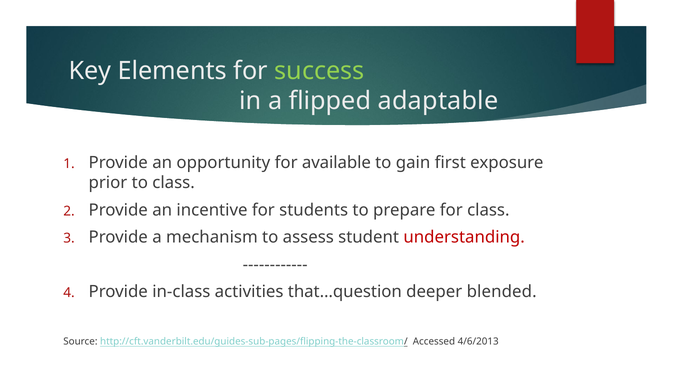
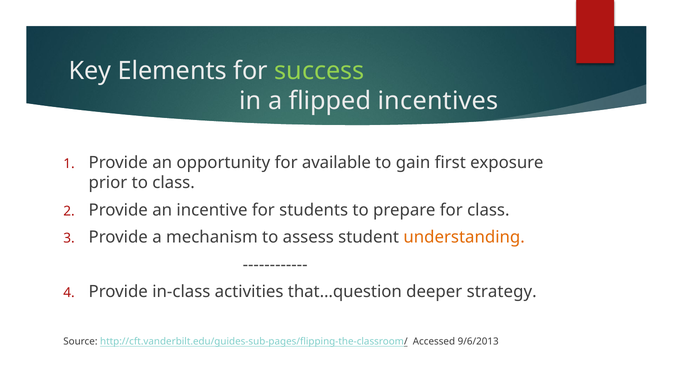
adaptable: adaptable -> incentives (438, 101)
understanding colour: red -> orange (464, 237)
blended: blended -> strategy (502, 291)
4/6/2013: 4/6/2013 -> 9/6/2013 (478, 341)
